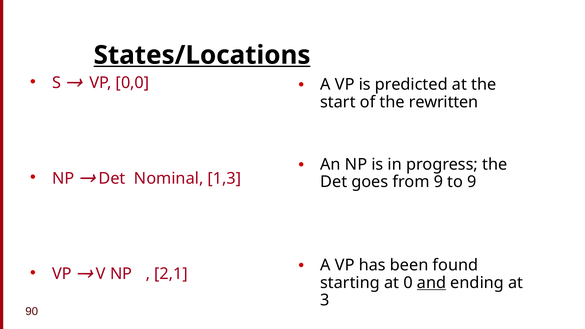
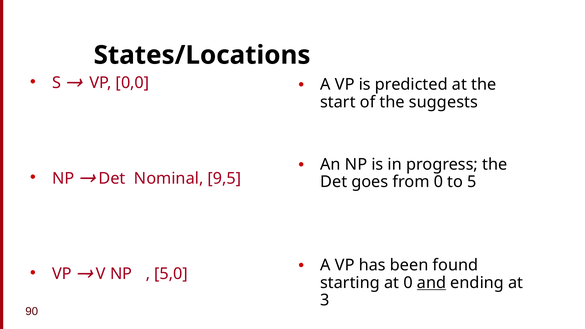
States/Locations underline: present -> none (202, 55)
rewritten: rewritten -> suggests (443, 102)
1,3: 1,3 -> 9,5 (224, 178)
from 9: 9 -> 0 (438, 182)
to 9: 9 -> 5 (472, 182)
2,1: 2,1 -> 5,0 (171, 274)
